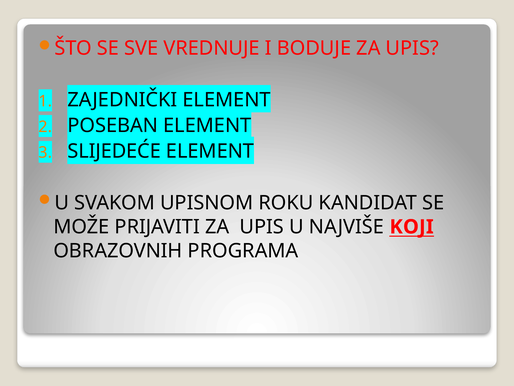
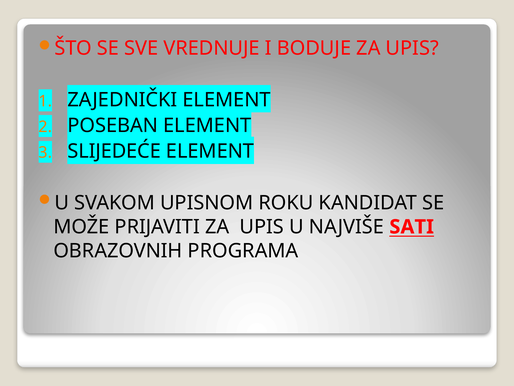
KOJI: KOJI -> SATI (412, 227)
